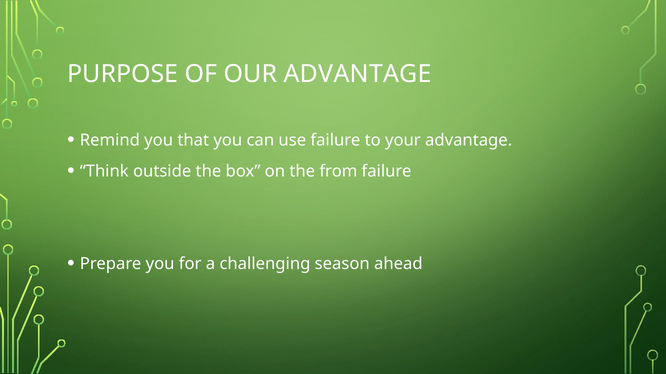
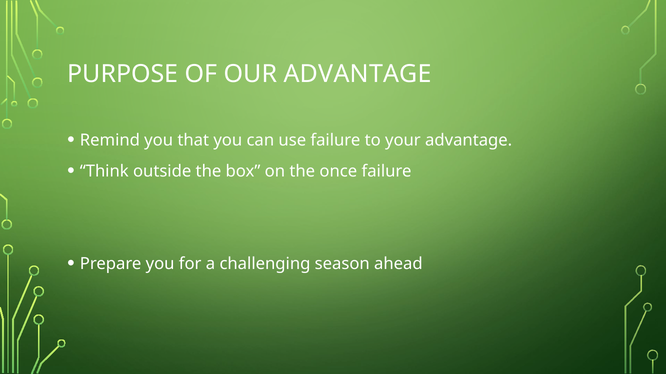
from: from -> once (338, 171)
